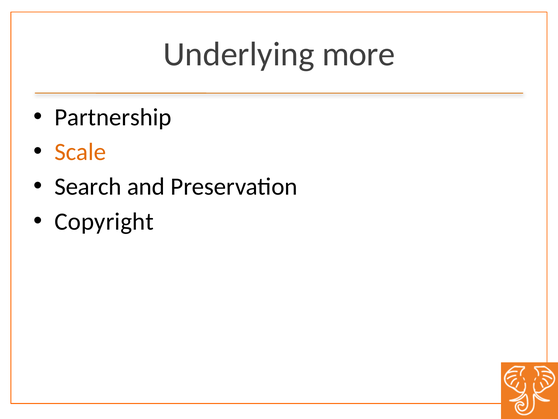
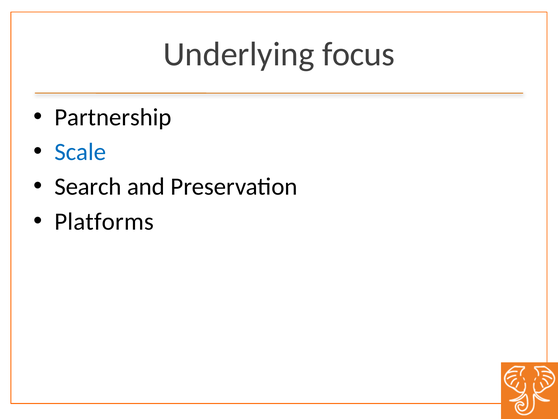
more: more -> focus (359, 54)
Scale colour: orange -> blue (80, 152)
Copyright: Copyright -> Platforms (104, 221)
